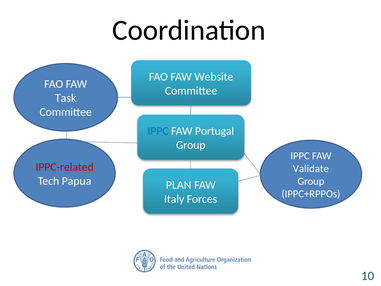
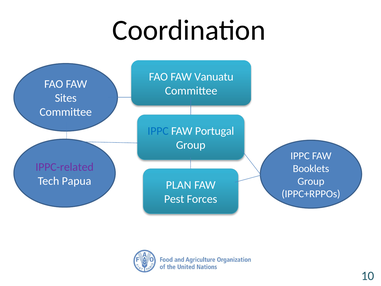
Website: Website -> Vanuatu (214, 77)
Task: Task -> Sites (66, 98)
IPPC-related colour: red -> purple (65, 167)
Validate: Validate -> Booklets (311, 168)
Italy: Italy -> Pest (174, 199)
